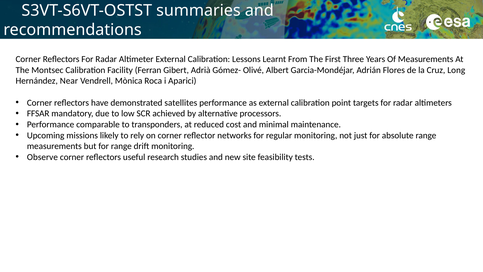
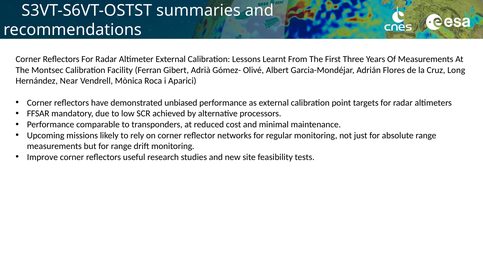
satellites: satellites -> unbiased (181, 103)
Observe: Observe -> Improve (42, 157)
